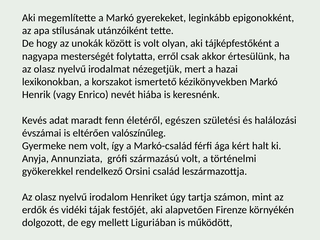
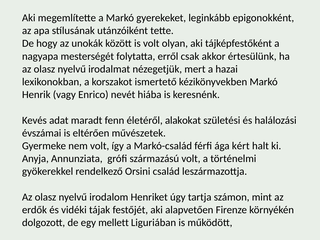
egészen: egészen -> alakokat (183, 120)
valószínűleg: valószínűleg -> művészetek (139, 133)
